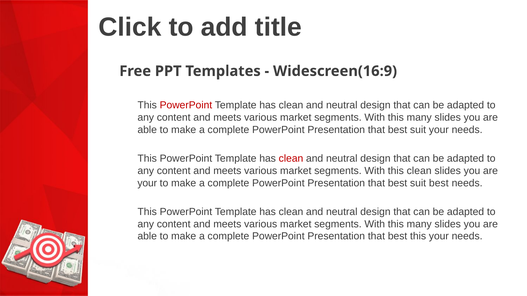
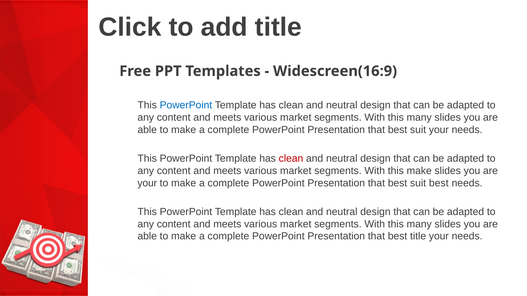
PowerPoint colour: red -> blue (186, 105)
this clean: clean -> make (419, 171)
best this: this -> title (418, 237)
